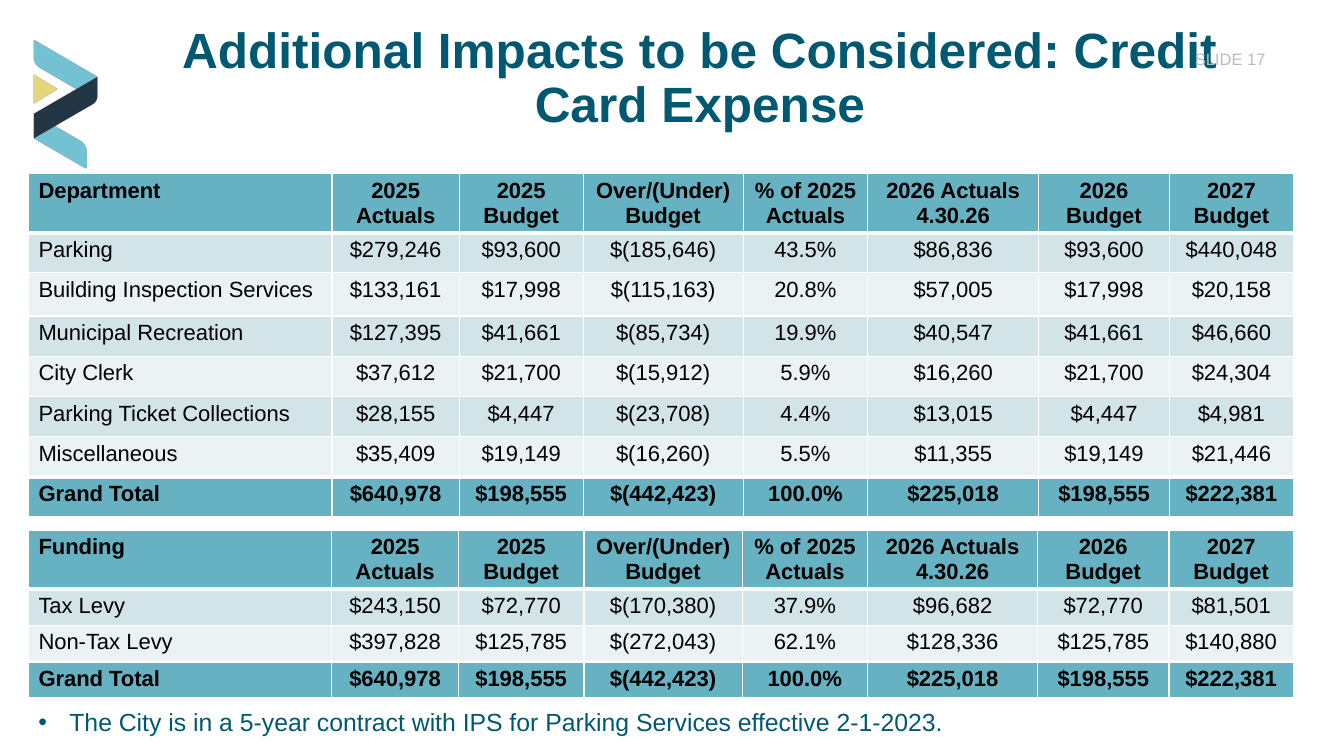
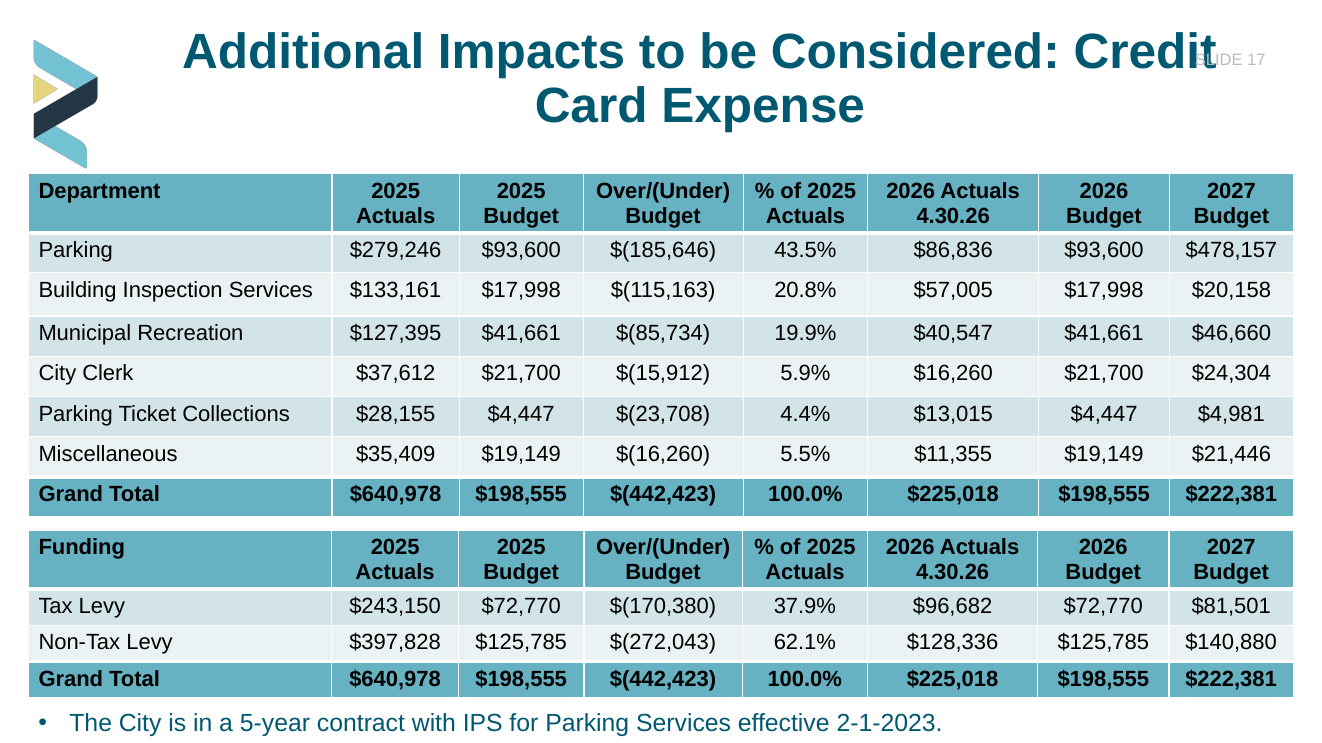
$440,048: $440,048 -> $478,157 (1231, 250)
